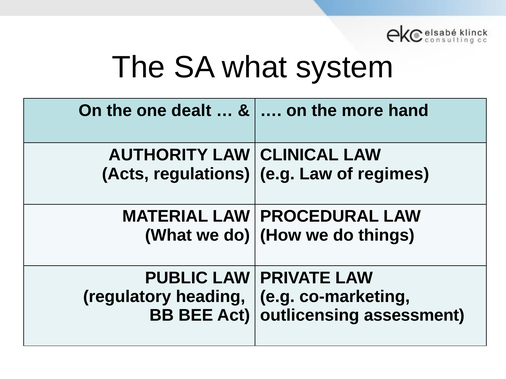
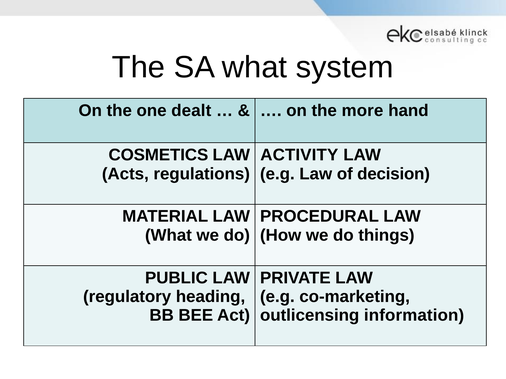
AUTHORITY: AUTHORITY -> COSMETICS (158, 155)
CLINICAL: CLINICAL -> ACTIVITY (299, 155)
regimes: regimes -> decision (394, 174)
assessment: assessment -> information (414, 316)
